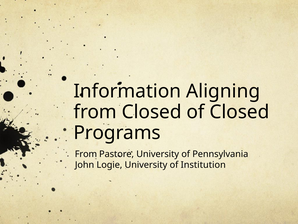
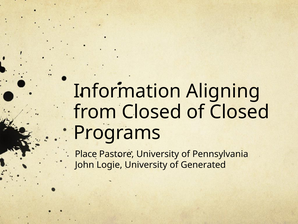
From: From -> Place (86, 154)
Institution: Institution -> Generated (203, 165)
